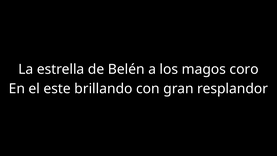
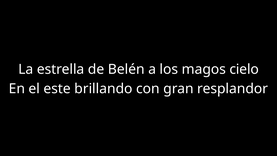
coro: coro -> cielo (244, 69)
